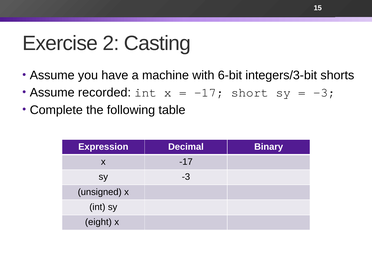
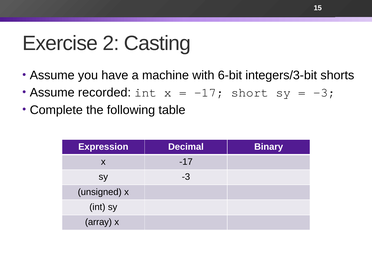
eight: eight -> array (98, 222)
